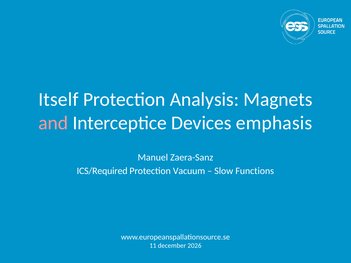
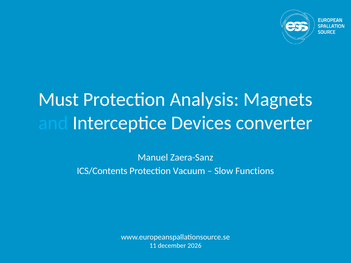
Itself: Itself -> Must (59, 100)
and colour: pink -> light blue (53, 123)
emphasis: emphasis -> converter (274, 123)
ICS/Required: ICS/Required -> ICS/Contents (102, 171)
